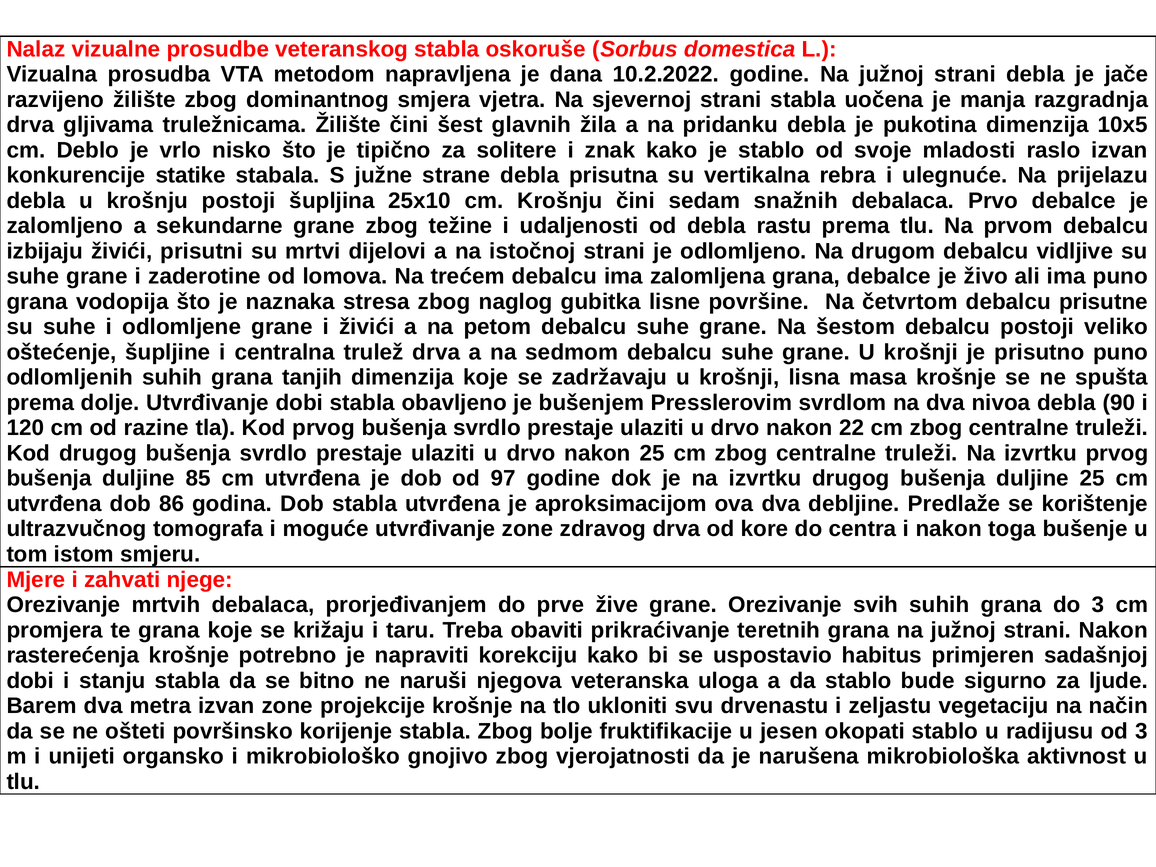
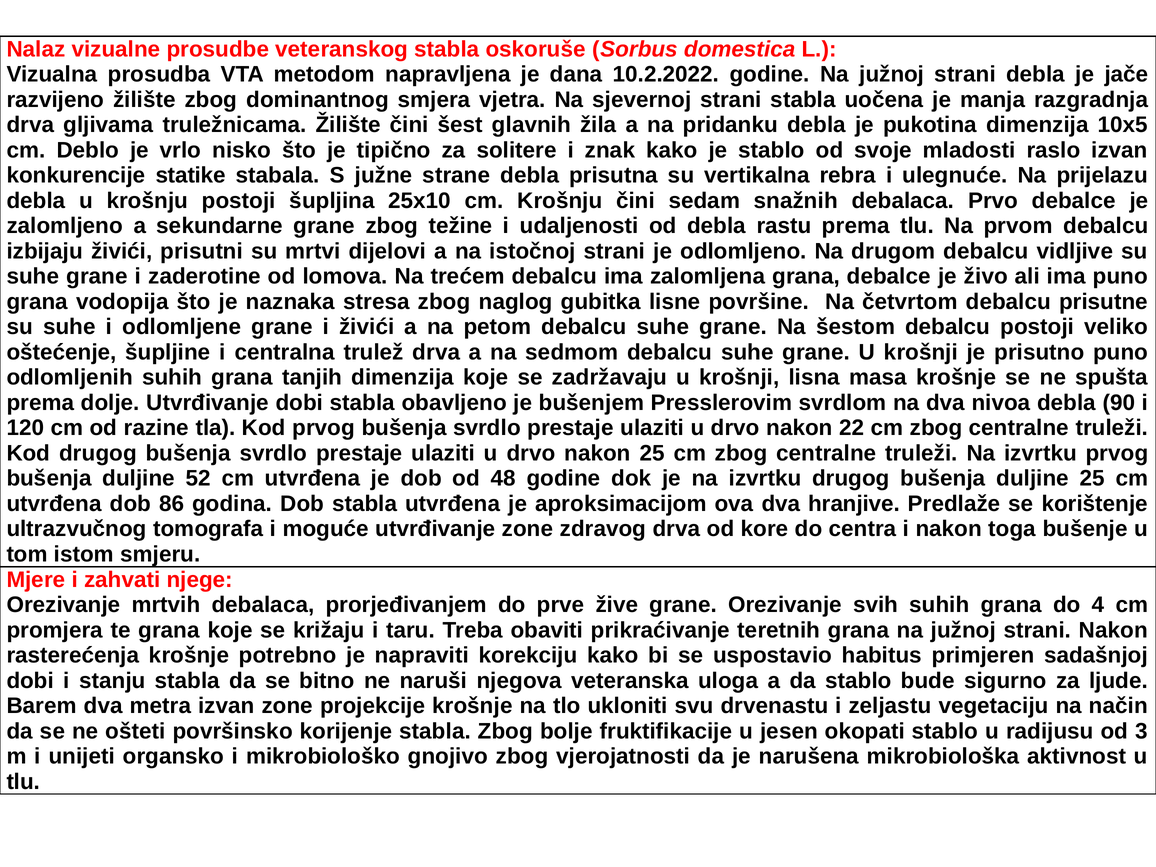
85: 85 -> 52 (198, 479)
97: 97 -> 48 (503, 479)
debljine: debljine -> hranjive (854, 504)
do 3: 3 -> 4 (1098, 605)
